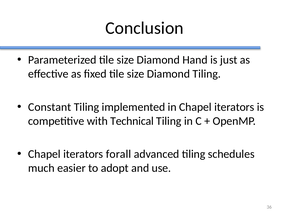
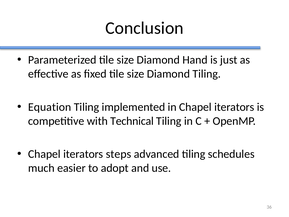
Constant: Constant -> Equation (50, 107)
forall: forall -> steps (119, 154)
